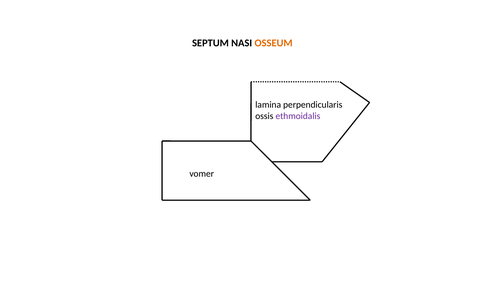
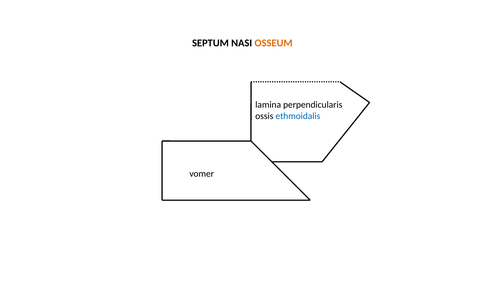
ethmoidalis colour: purple -> blue (298, 116)
